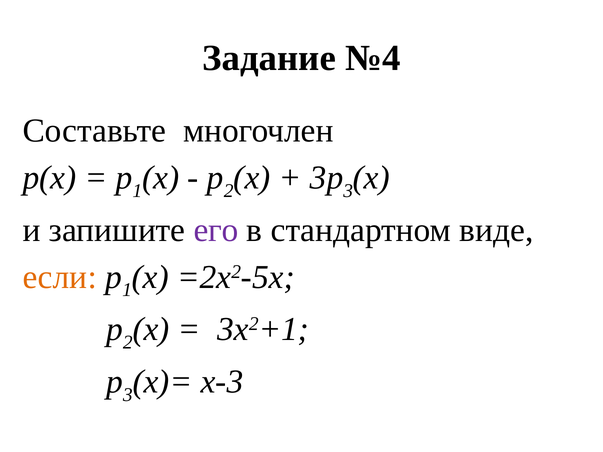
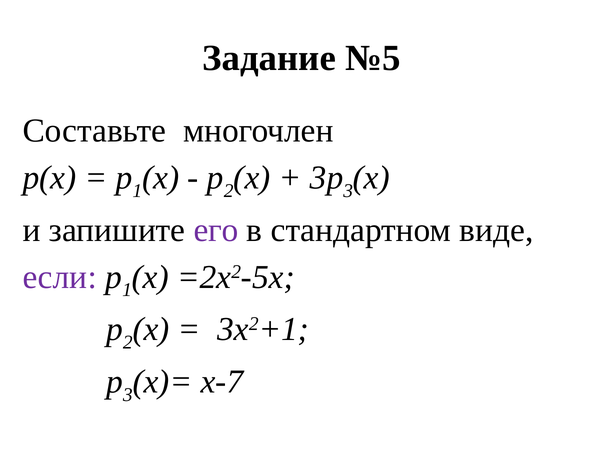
№4: №4 -> №5 (373, 58)
если colour: orange -> purple (60, 277)
х-3: х-3 -> х-7 (222, 382)
